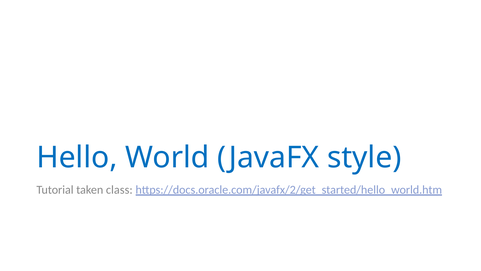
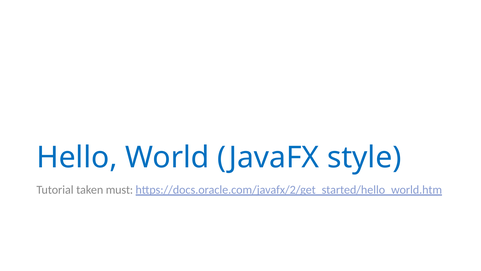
class: class -> must (119, 189)
